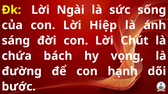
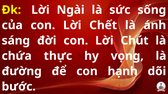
Hiệp: Hiệp -> Chết (103, 25)
bách: bách -> thực (58, 56)
